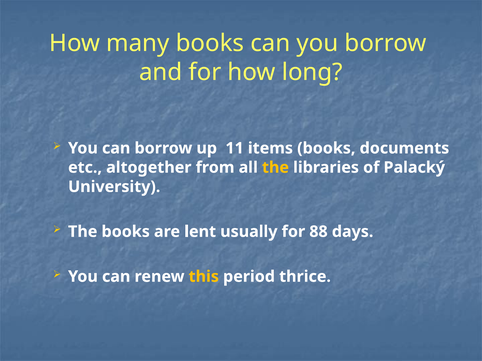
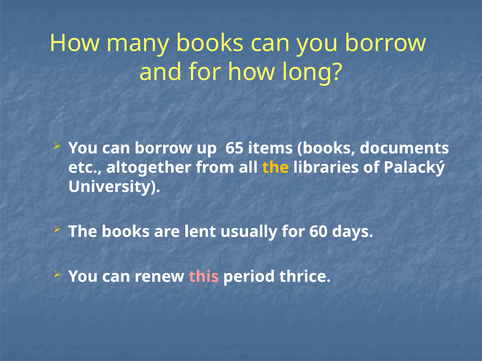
11: 11 -> 65 (235, 148)
88: 88 -> 60 (318, 232)
this colour: yellow -> pink (204, 277)
